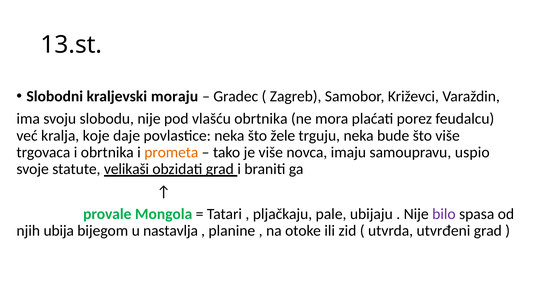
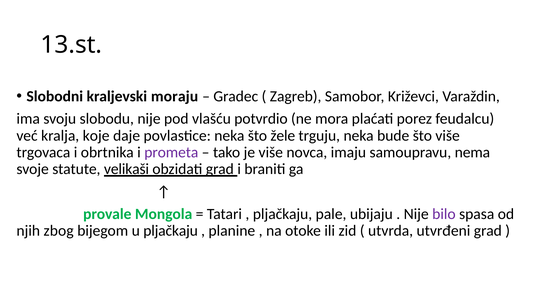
vlašću obrtnika: obrtnika -> potvrdio (261, 119)
prometa colour: orange -> purple (171, 152)
uspio: uspio -> nema (472, 152)
ubija: ubija -> zbog (59, 231)
u nastavlja: nastavlja -> pljačkaju (171, 231)
